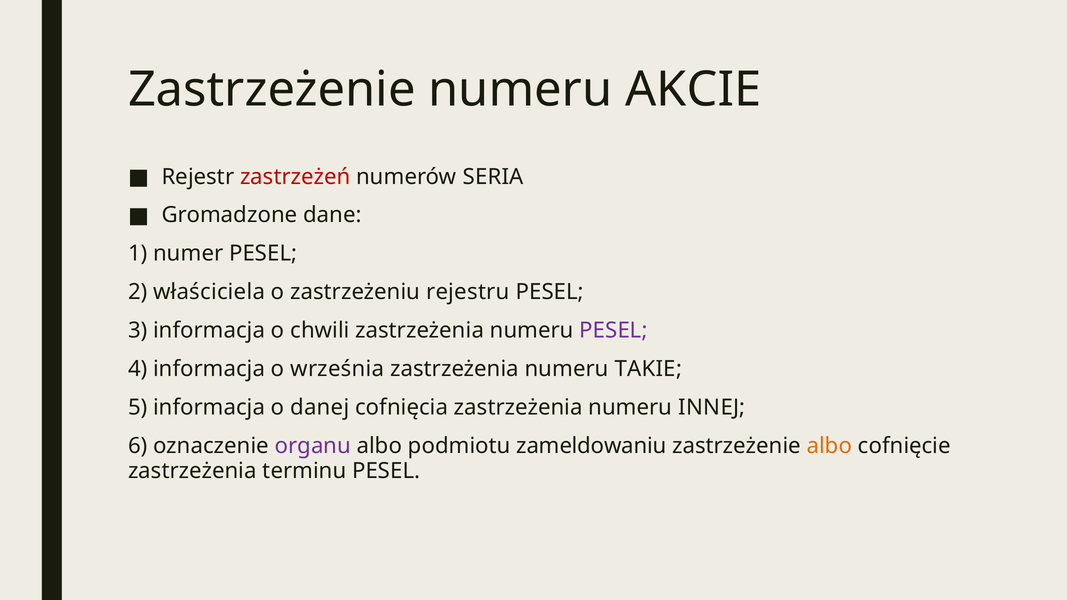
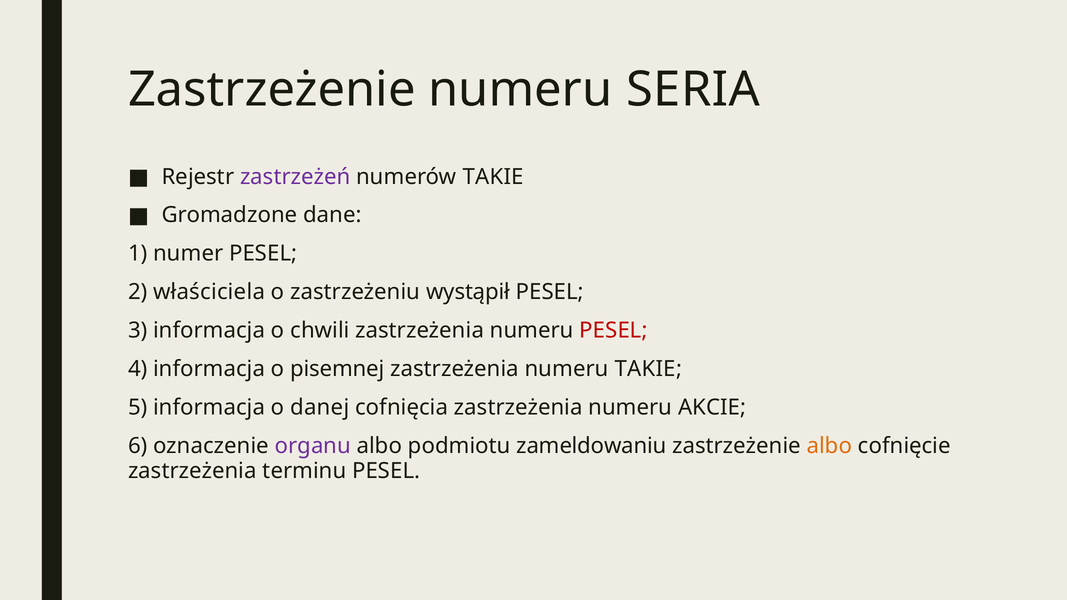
AKCIE: AKCIE -> SERIA (693, 90)
zastrzeżeń colour: red -> purple (295, 177)
numerów SERIA: SERIA -> TAKIE (493, 177)
rejestru: rejestru -> wystąpił (468, 292)
PESEL colour: purple -> red (613, 331)
września: września -> pisemnej (337, 369)
INNEJ: INNEJ -> AKCIE (712, 407)
